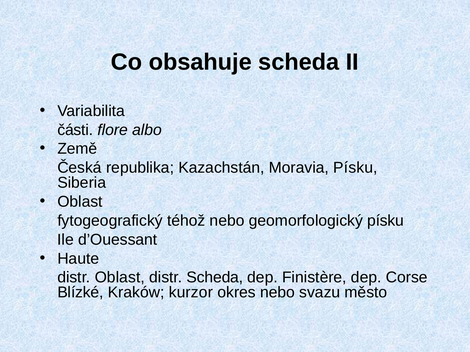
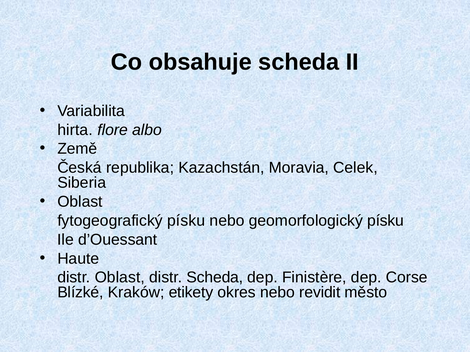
části: části -> hirta (75, 130)
Moravia Písku: Písku -> Celek (355, 168)
fytogeografický téhož: téhož -> písku (186, 221)
kurzor: kurzor -> etikety (191, 293)
svazu: svazu -> revidit (320, 293)
